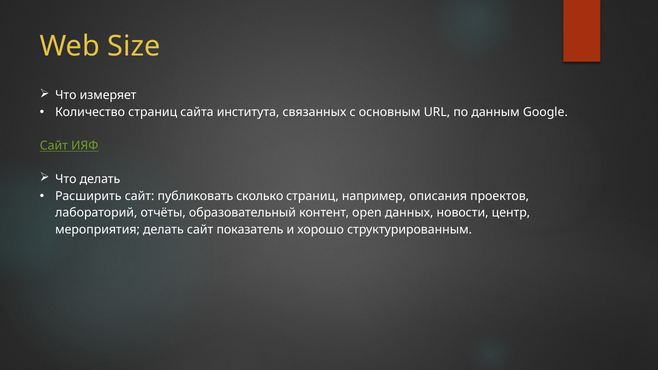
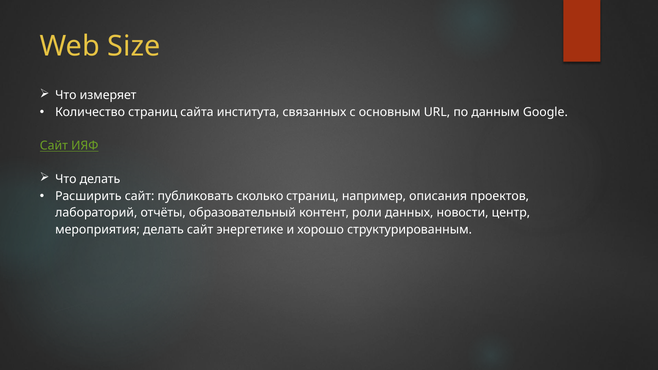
open: open -> роли (367, 213)
показатель: показатель -> энергетике (250, 230)
